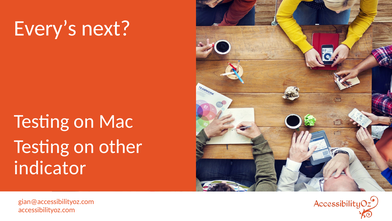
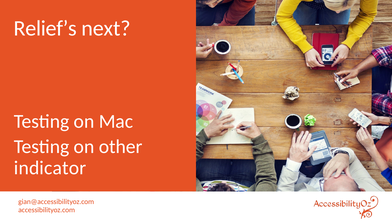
Every’s: Every’s -> Relief’s (45, 28)
